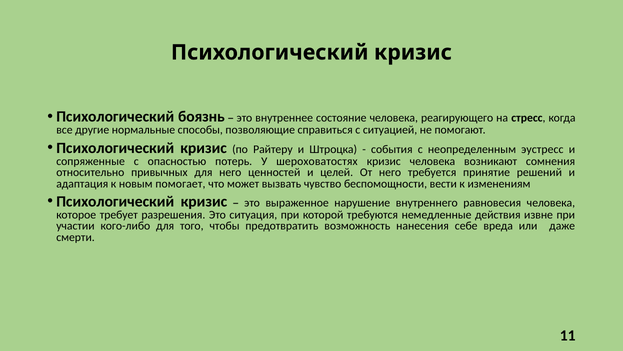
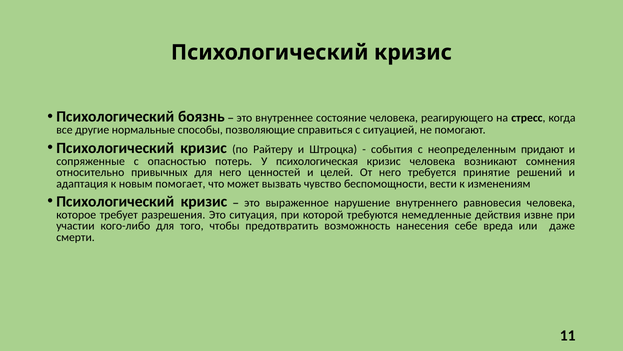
эустресс: эустресс -> придают (542, 149)
шероховатостях: шероховатостях -> психологическая (317, 161)
